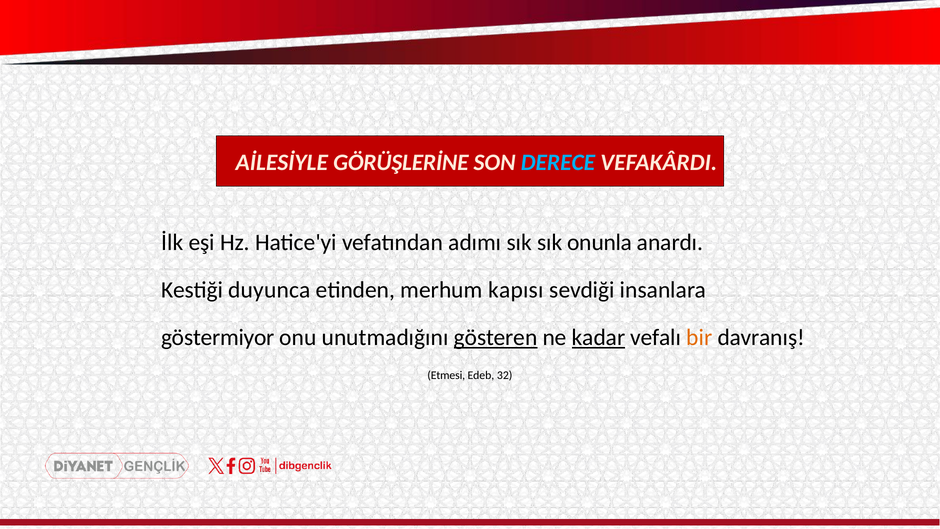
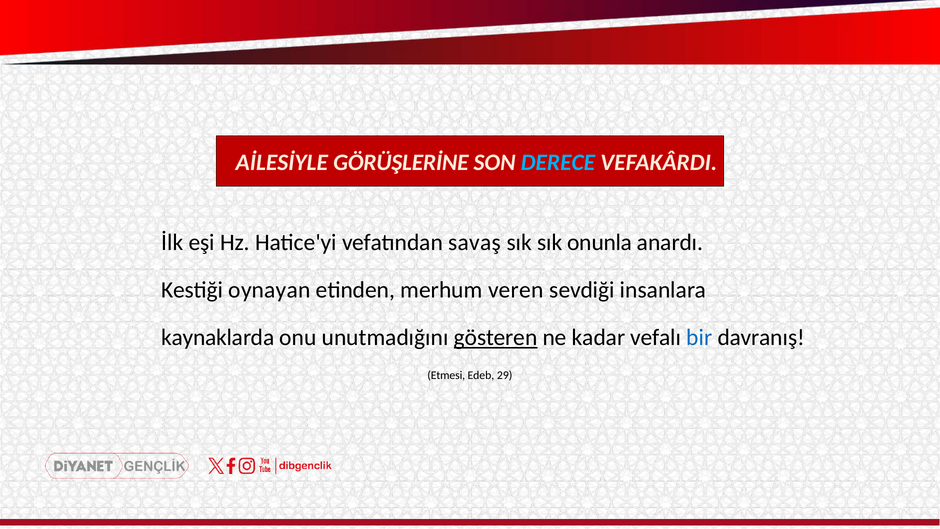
adımı: adımı -> savaş (475, 243)
duyunca: duyunca -> oynayan (269, 290)
kapısı: kapısı -> veren (516, 290)
göstermiyor: göstermiyor -> kaynaklarda (218, 338)
kadar underline: present -> none (599, 338)
bir colour: orange -> blue (699, 338)
32: 32 -> 29 (505, 375)
